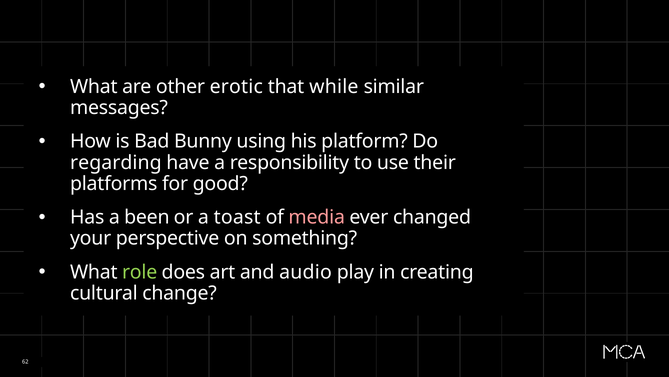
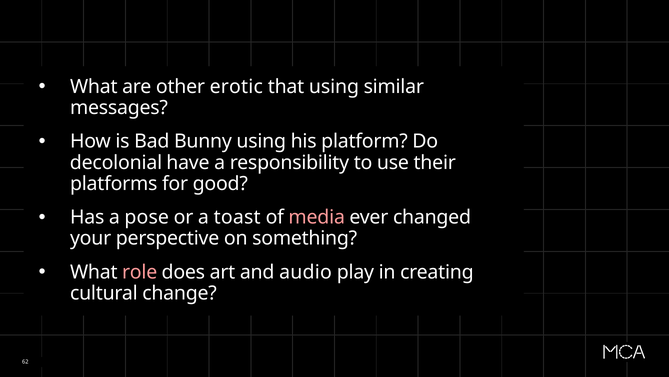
that while: while -> using (334, 87)
regarding: regarding -> decolonial (116, 162)
been: been -> pose (147, 217)
role colour: light green -> pink (140, 272)
